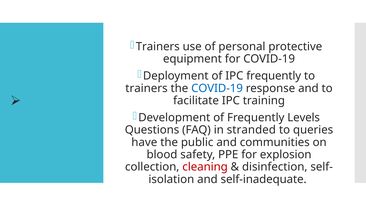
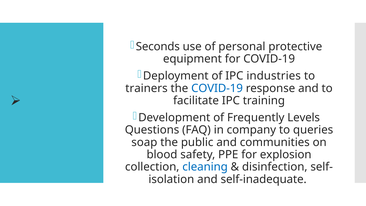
Trainers: Trainers -> Seconds (158, 47)
IPC frequently: frequently -> industries (274, 76)
stranded: stranded -> company (251, 130)
have: have -> soap (144, 142)
cleaning colour: red -> blue (205, 167)
